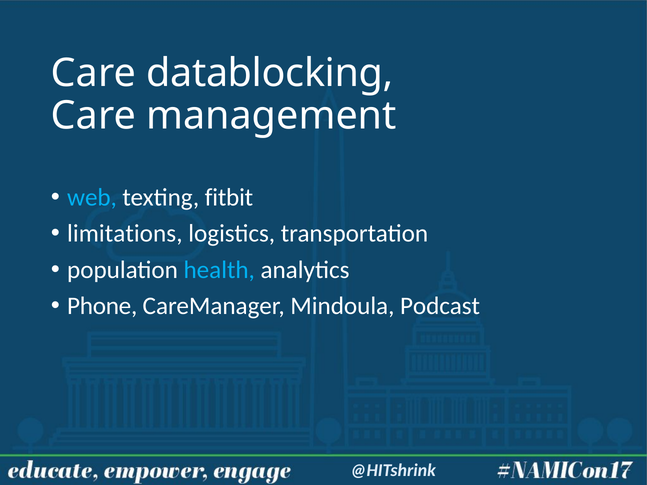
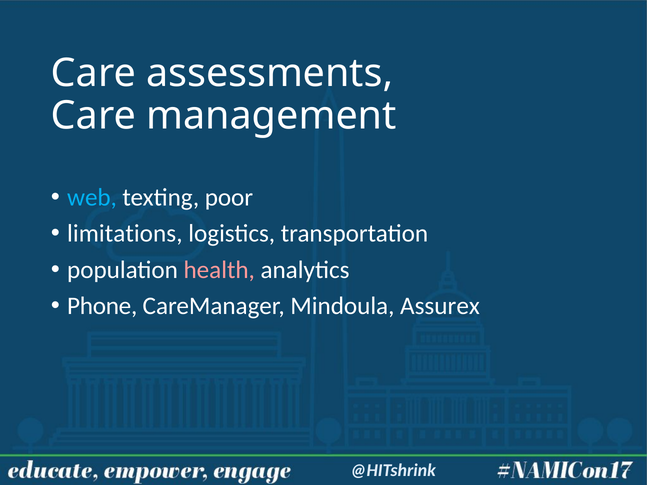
datablocking: datablocking -> assessments (270, 73)
fitbit: fitbit -> poor (229, 198)
health colour: light blue -> pink (219, 270)
Podcast: Podcast -> Assurex (440, 306)
